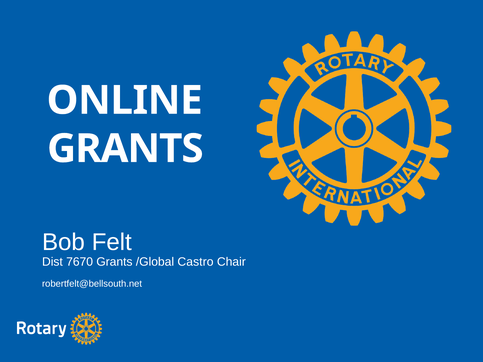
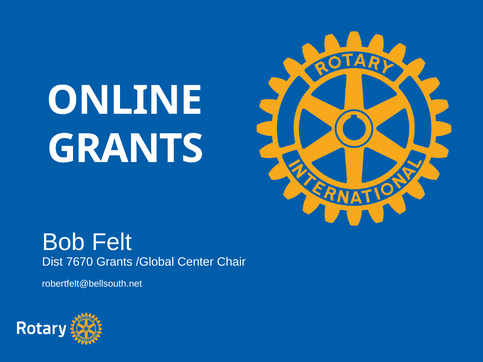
Castro: Castro -> Center (196, 262)
